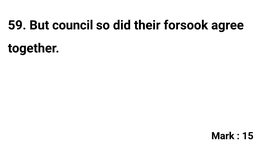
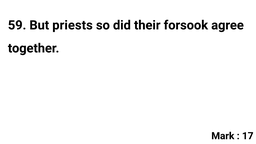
council: council -> priests (73, 25)
15: 15 -> 17 (248, 136)
